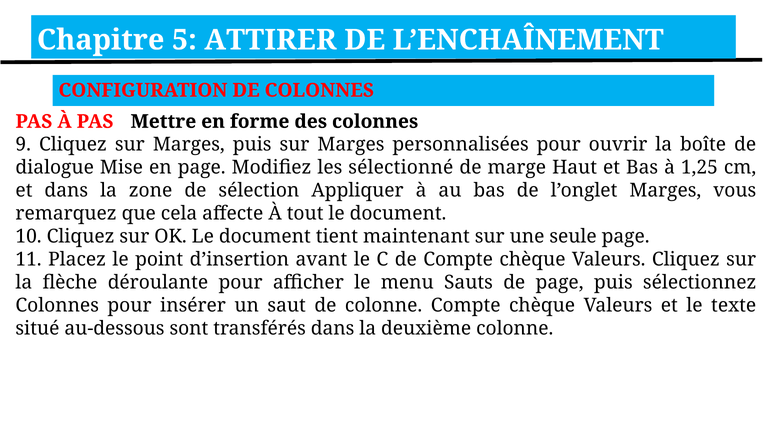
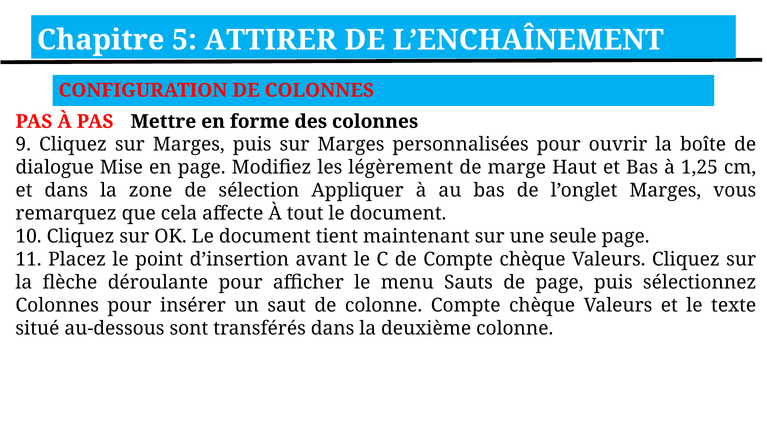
sélectionné: sélectionné -> légèrement (401, 168)
